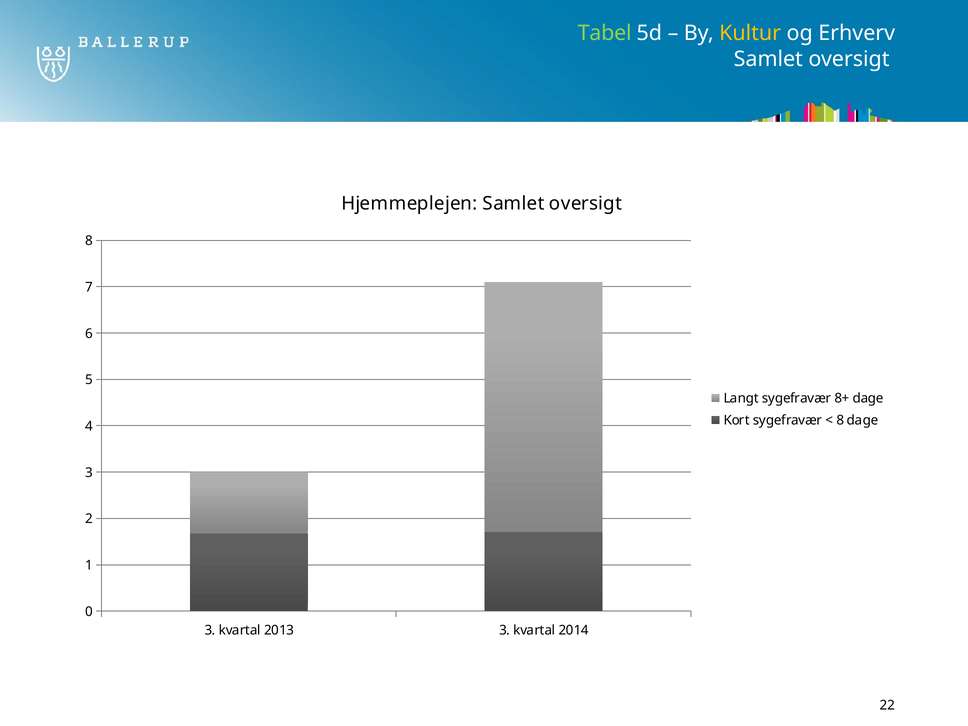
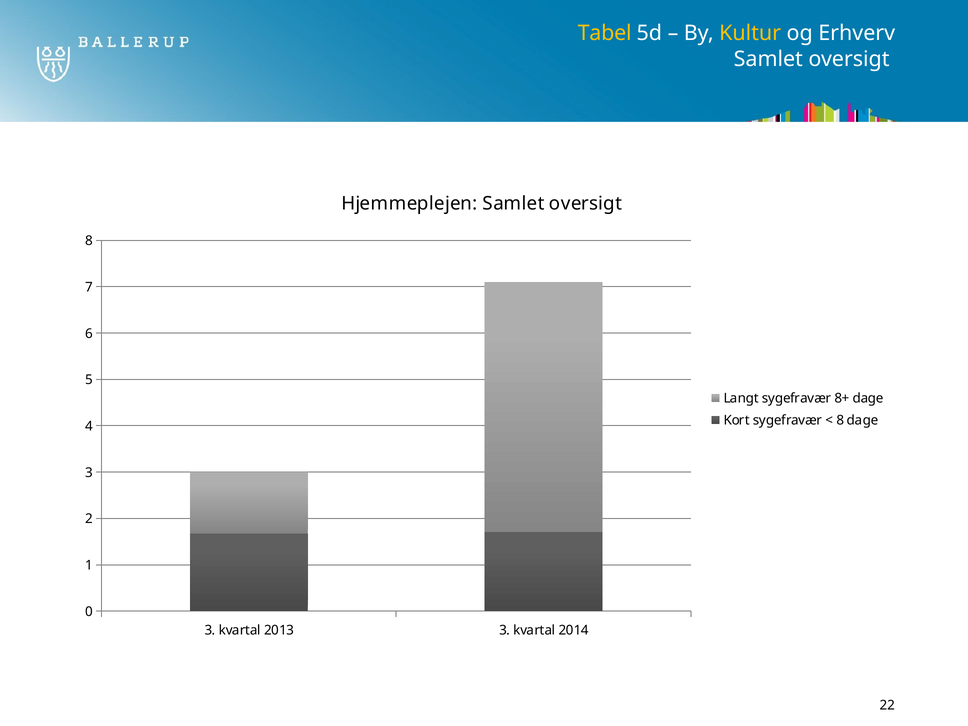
Tabel colour: light green -> yellow (605, 33)
